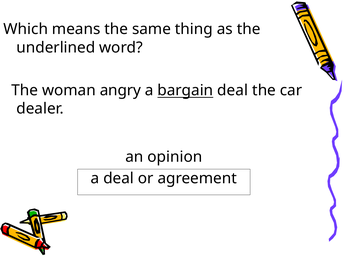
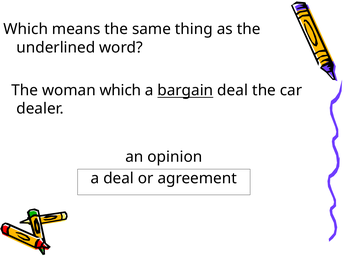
woman angry: angry -> which (120, 91)
